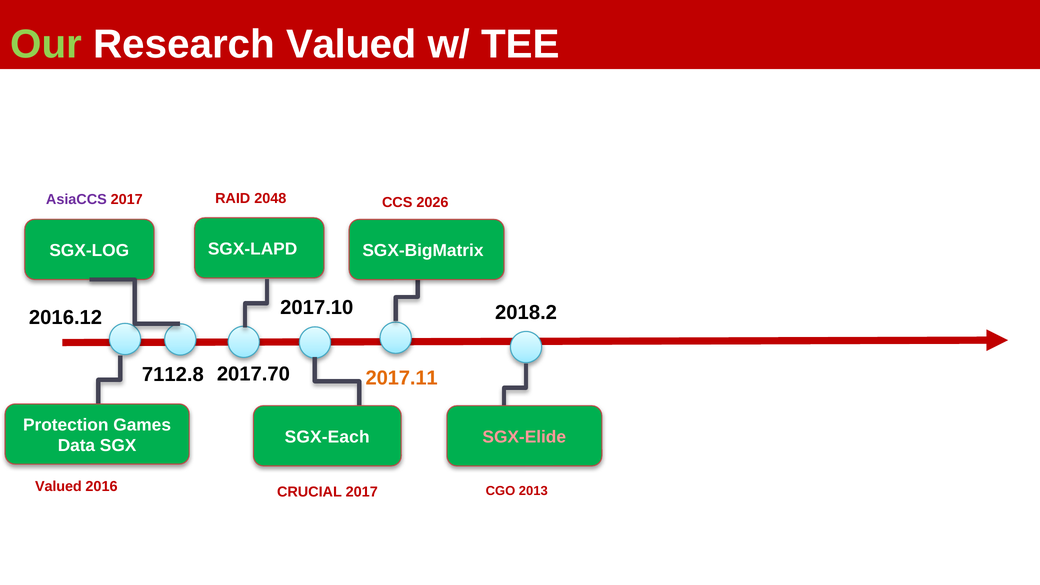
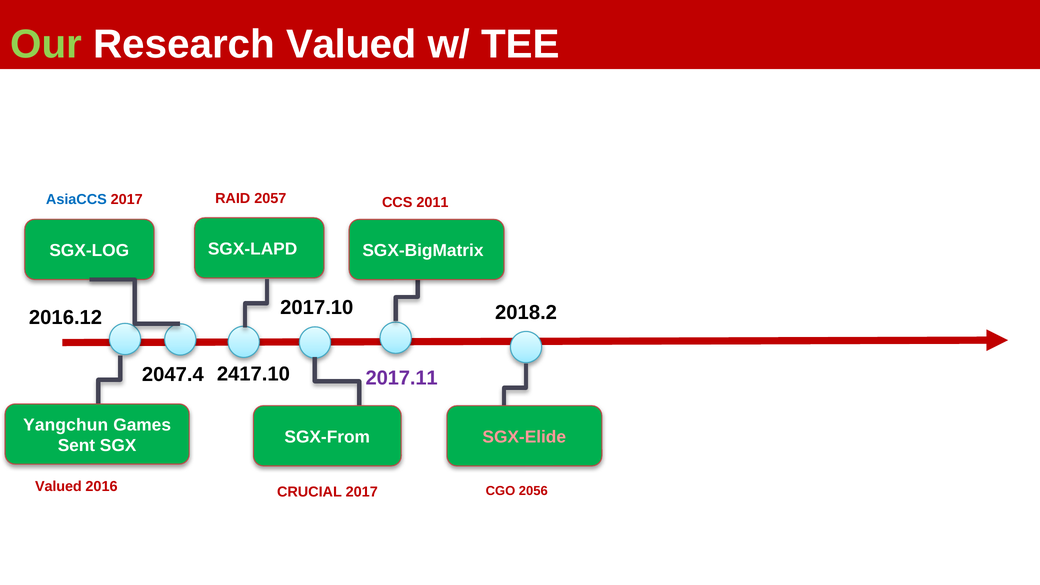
2048: 2048 -> 2057 (270, 199)
AsiaCCS colour: purple -> blue (76, 199)
2026: 2026 -> 2011 (432, 203)
7112.8: 7112.8 -> 2047.4 (173, 374)
2017.70: 2017.70 -> 2417.10 (253, 374)
2017.11 colour: orange -> purple (402, 378)
Protection: Protection -> Yangchun (66, 425)
SGX-Each: SGX-Each -> SGX-From (327, 437)
Data: Data -> Sent (76, 446)
2013: 2013 -> 2056 (533, 491)
